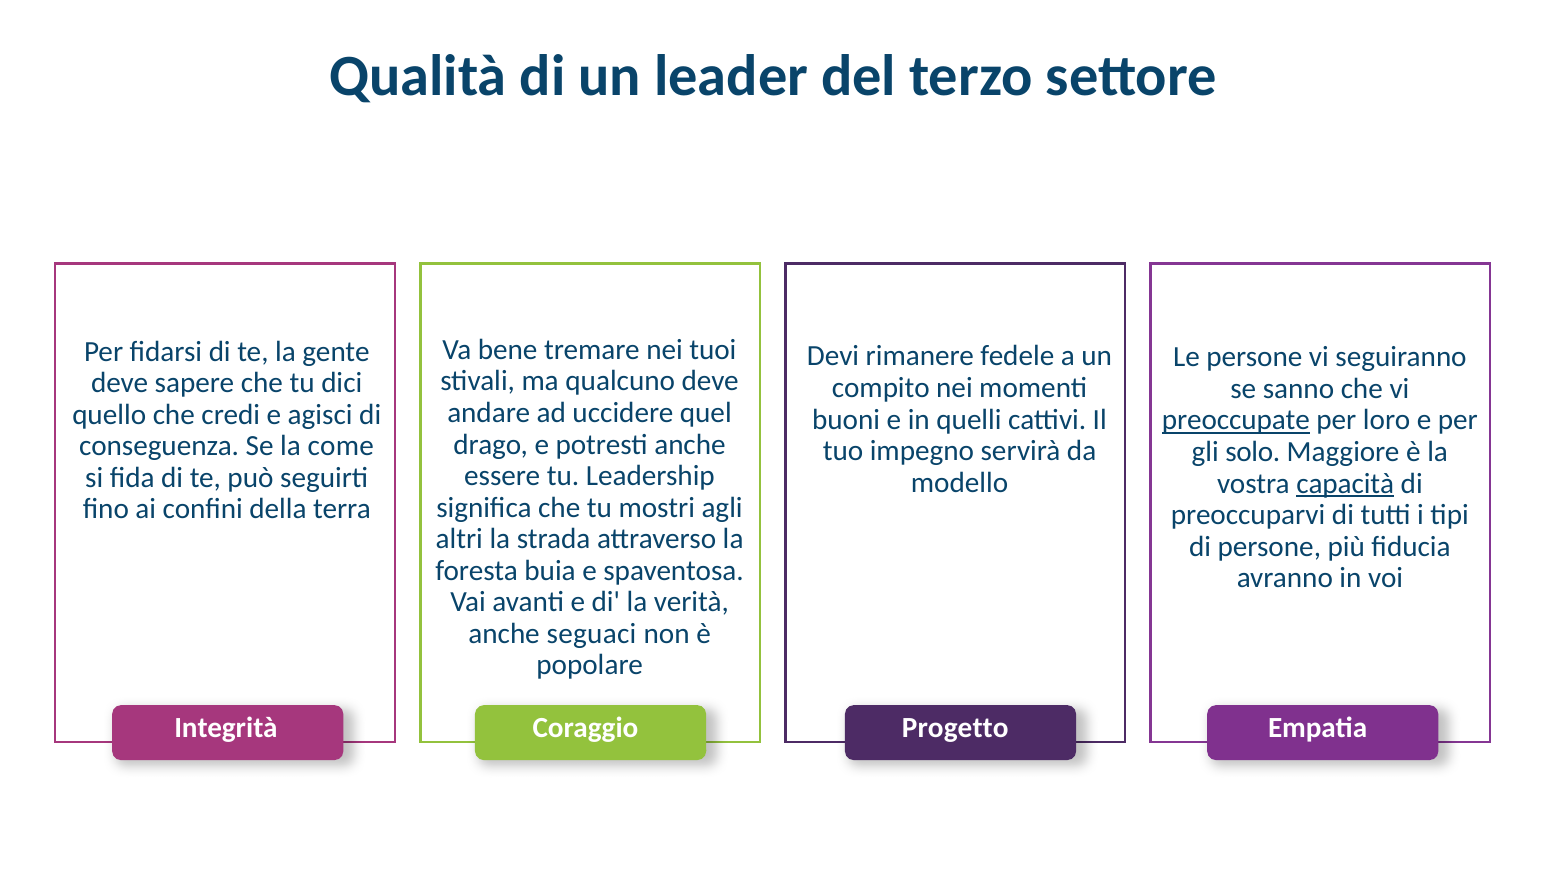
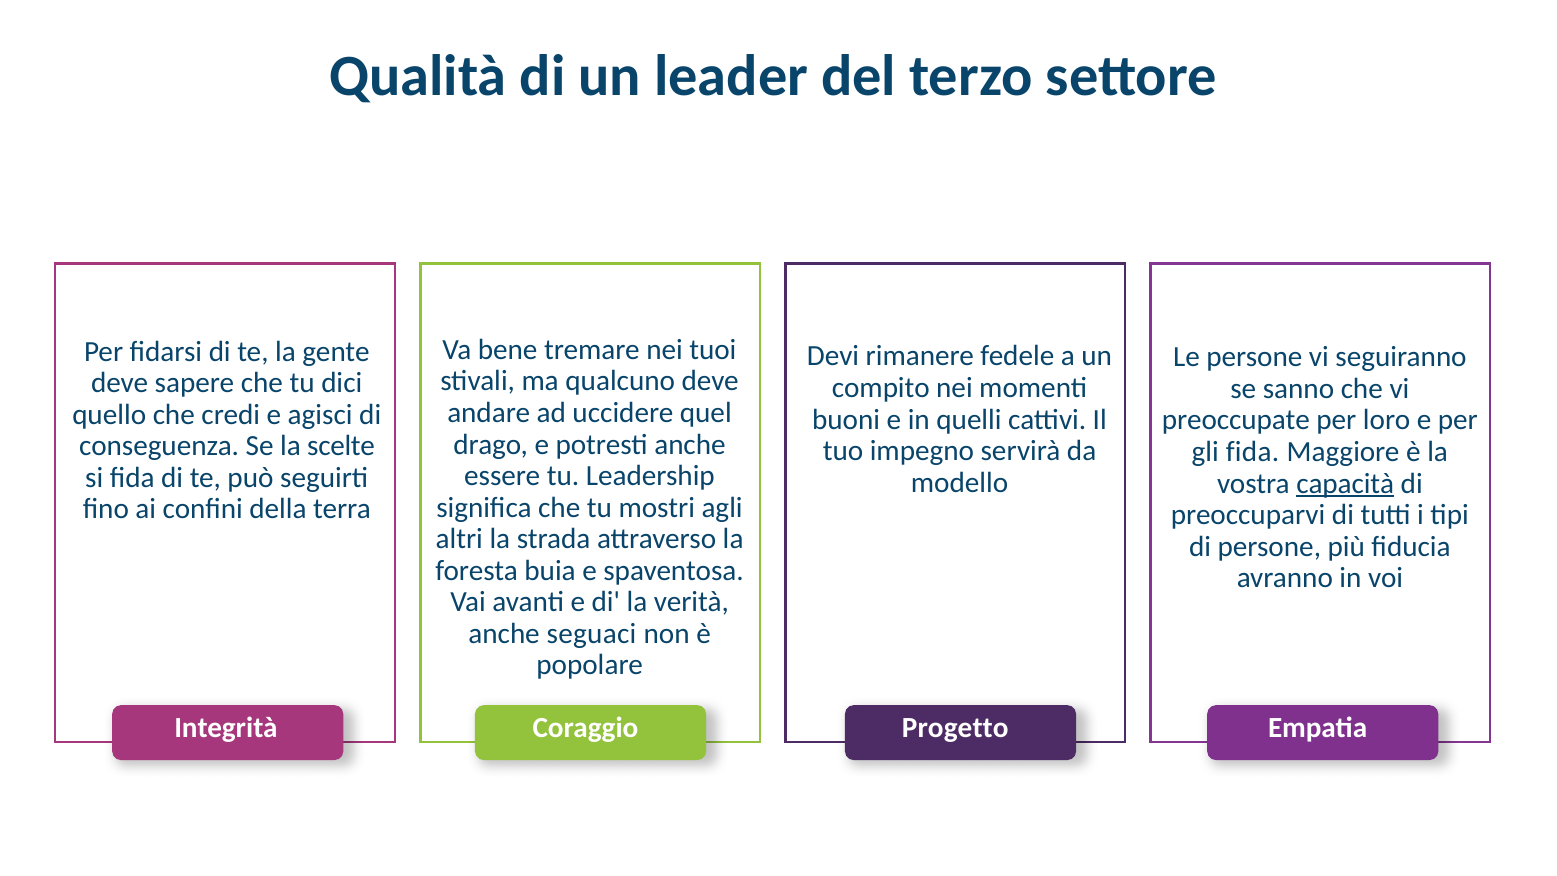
preoccupate underline: present -> none (1236, 420)
come: come -> scelte (341, 446)
gli solo: solo -> fida (1253, 452)
